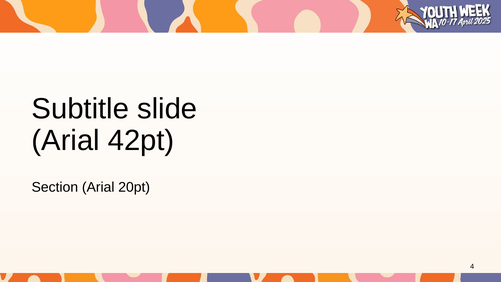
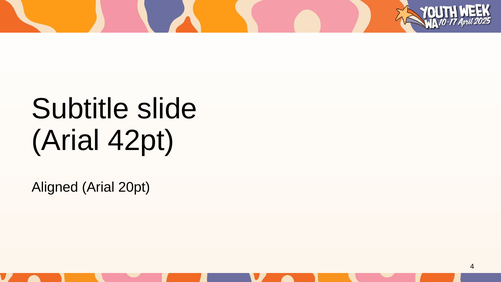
Section: Section -> Aligned (55, 187)
